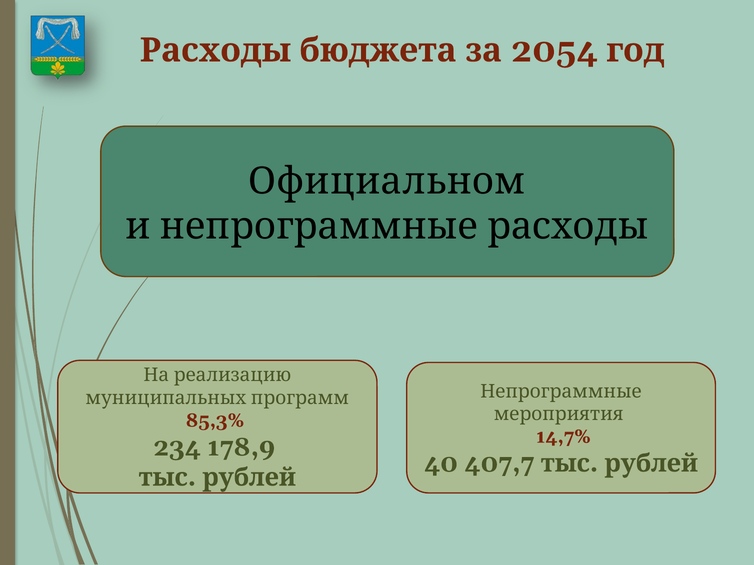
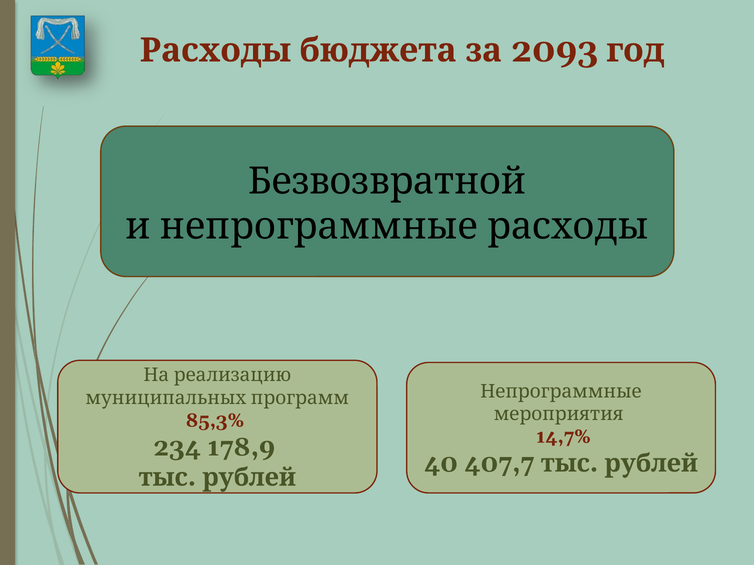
2054: 2054 -> 2093 (555, 50)
Официальном: Официальном -> Безвозвратной (387, 182)
